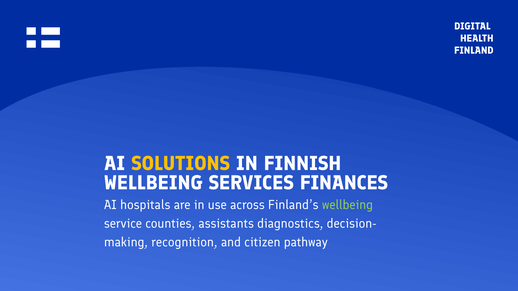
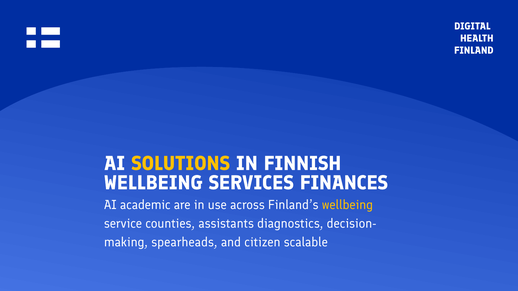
hospitals: hospitals -> academic (145, 205)
wellbeing colour: light green -> yellow (347, 205)
recognition: recognition -> spearheads (184, 243)
pathway: pathway -> scalable (306, 243)
